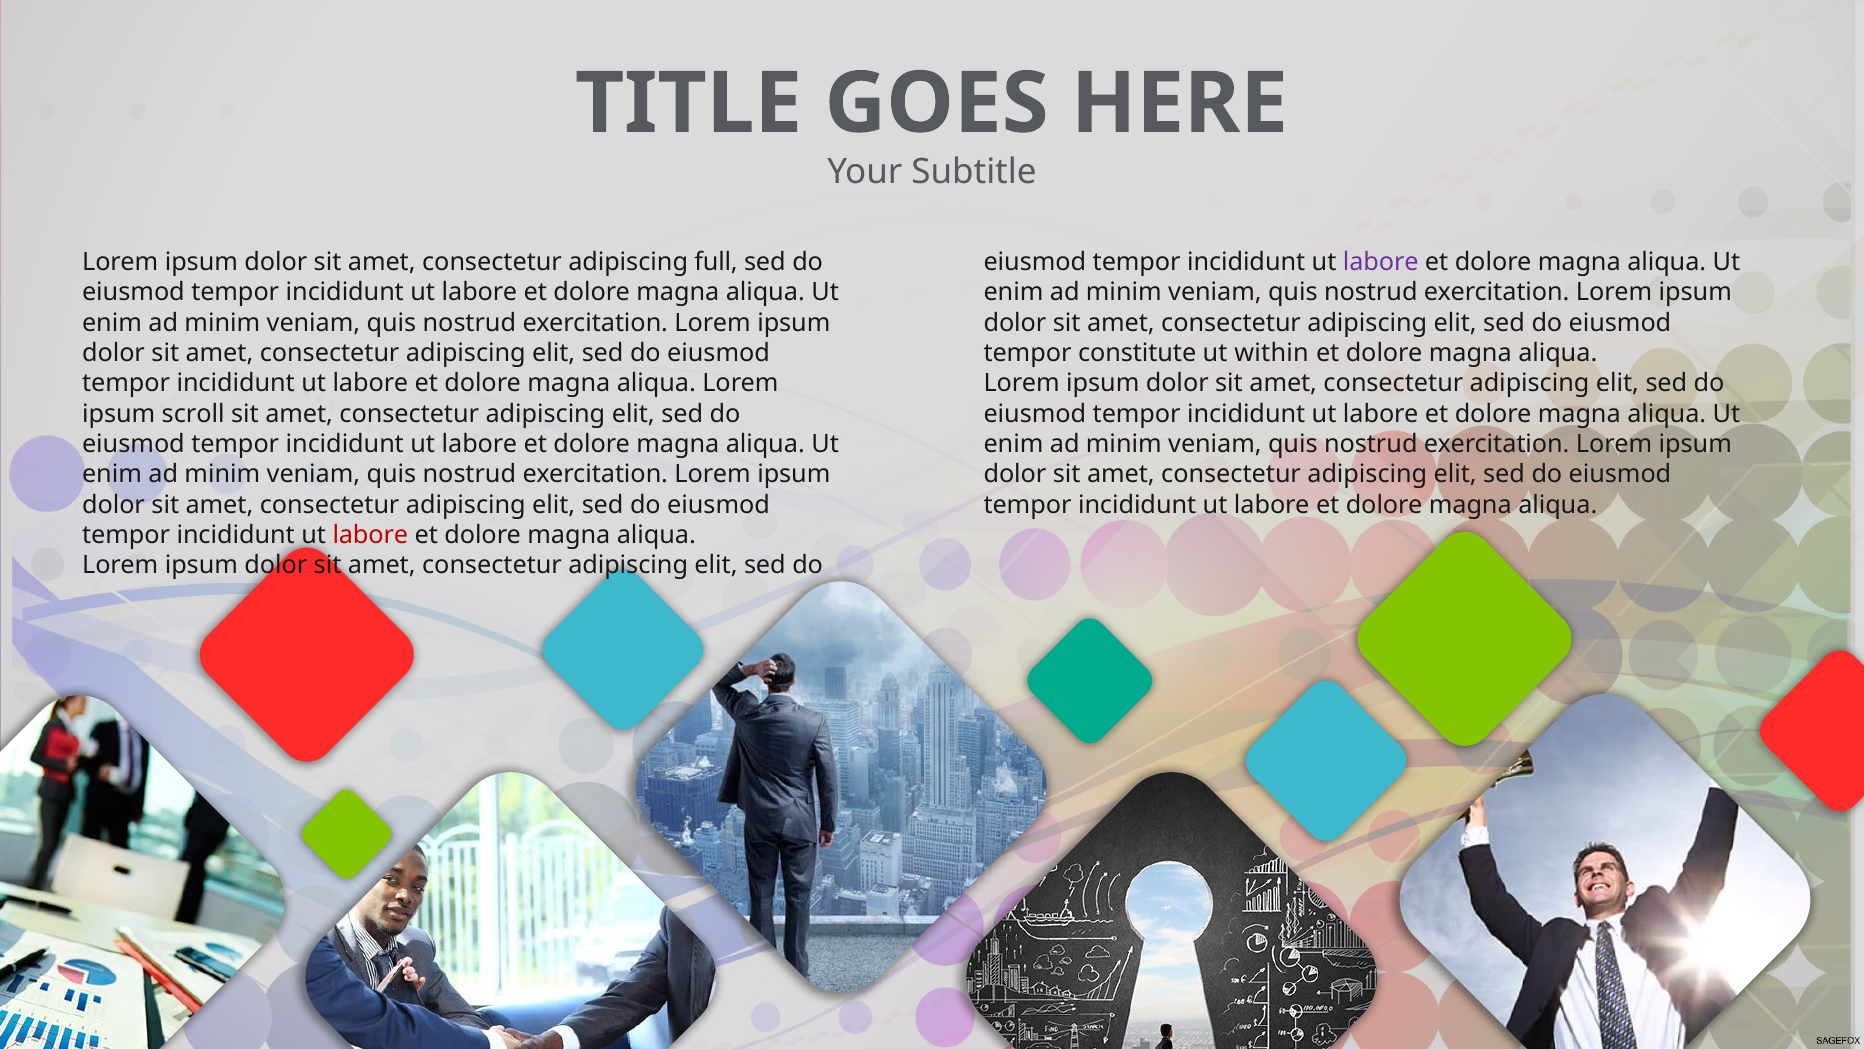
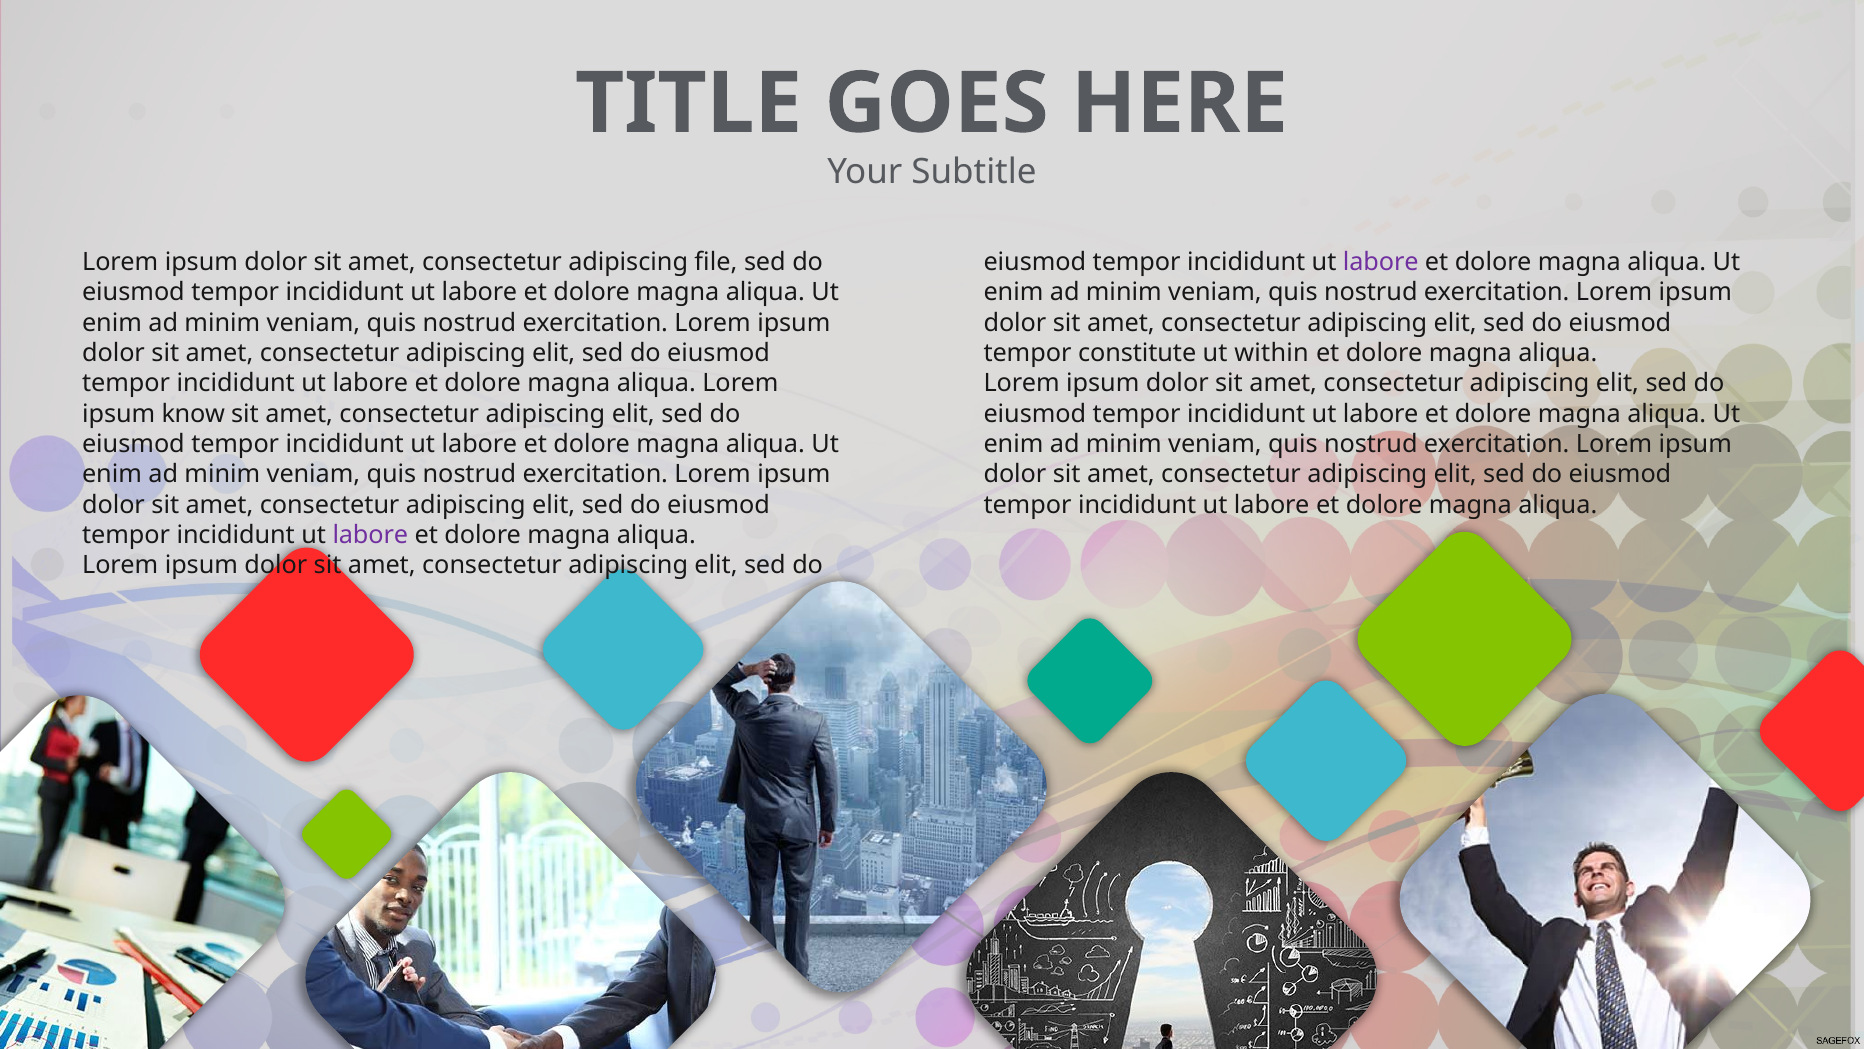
full: full -> file (716, 262)
scroll: scroll -> know (193, 414)
labore colour: red -> purple (370, 535)
